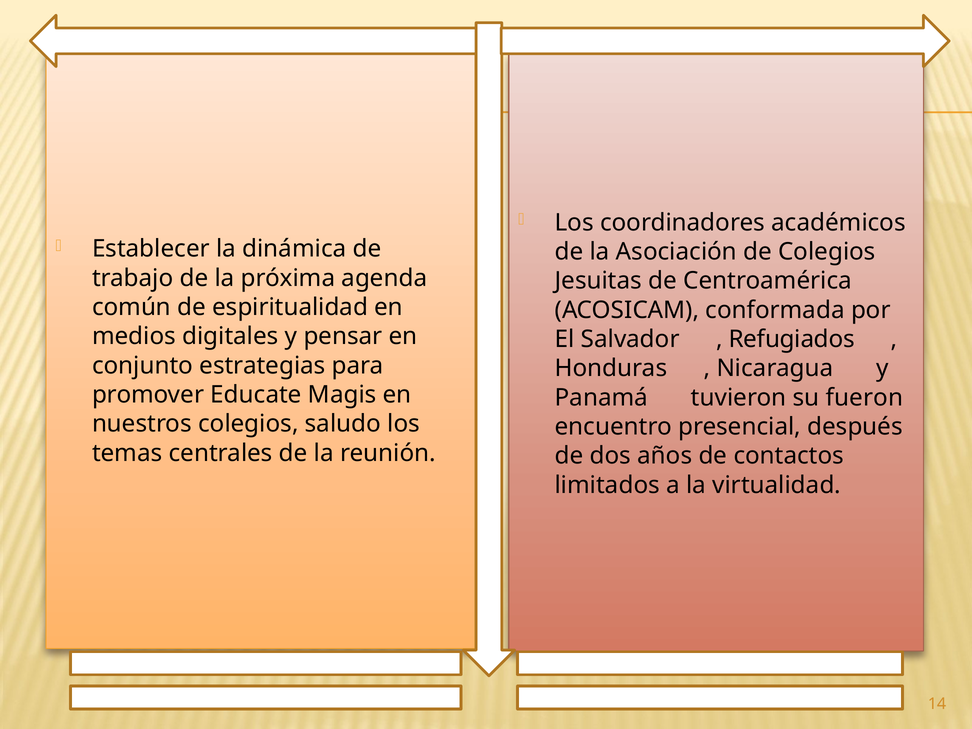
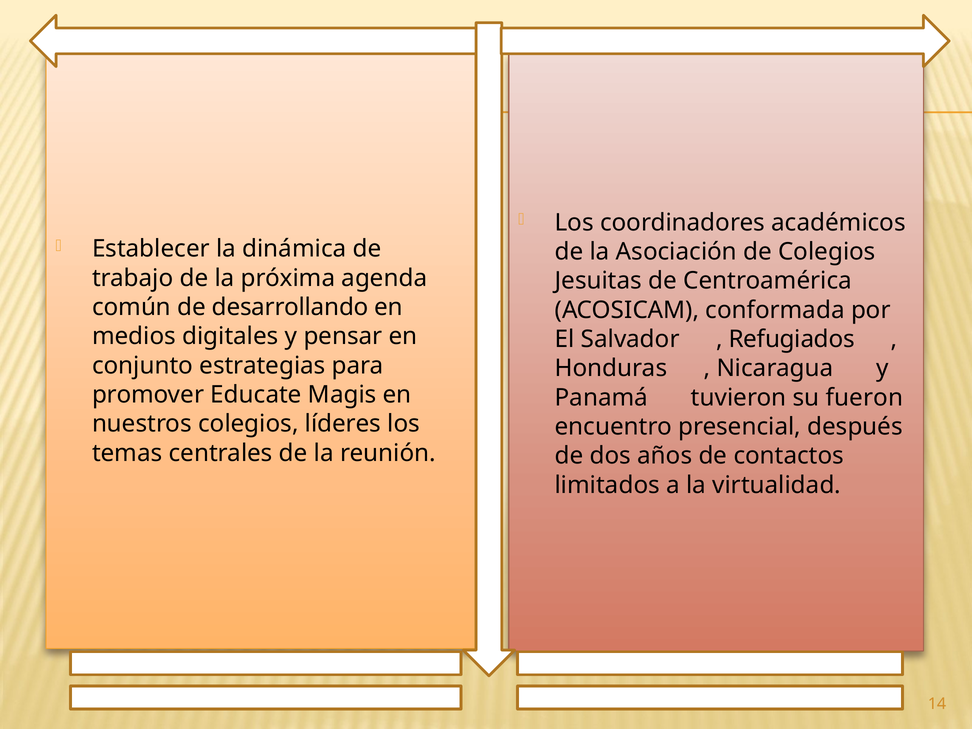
espiritualidad: espiritualidad -> desarrollando (290, 307)
saludo: saludo -> líderes (343, 424)
